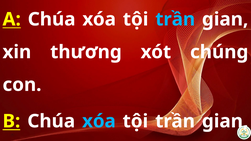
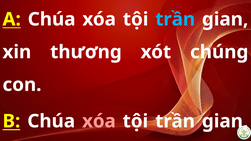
xóa colour: light blue -> pink (99, 121)
